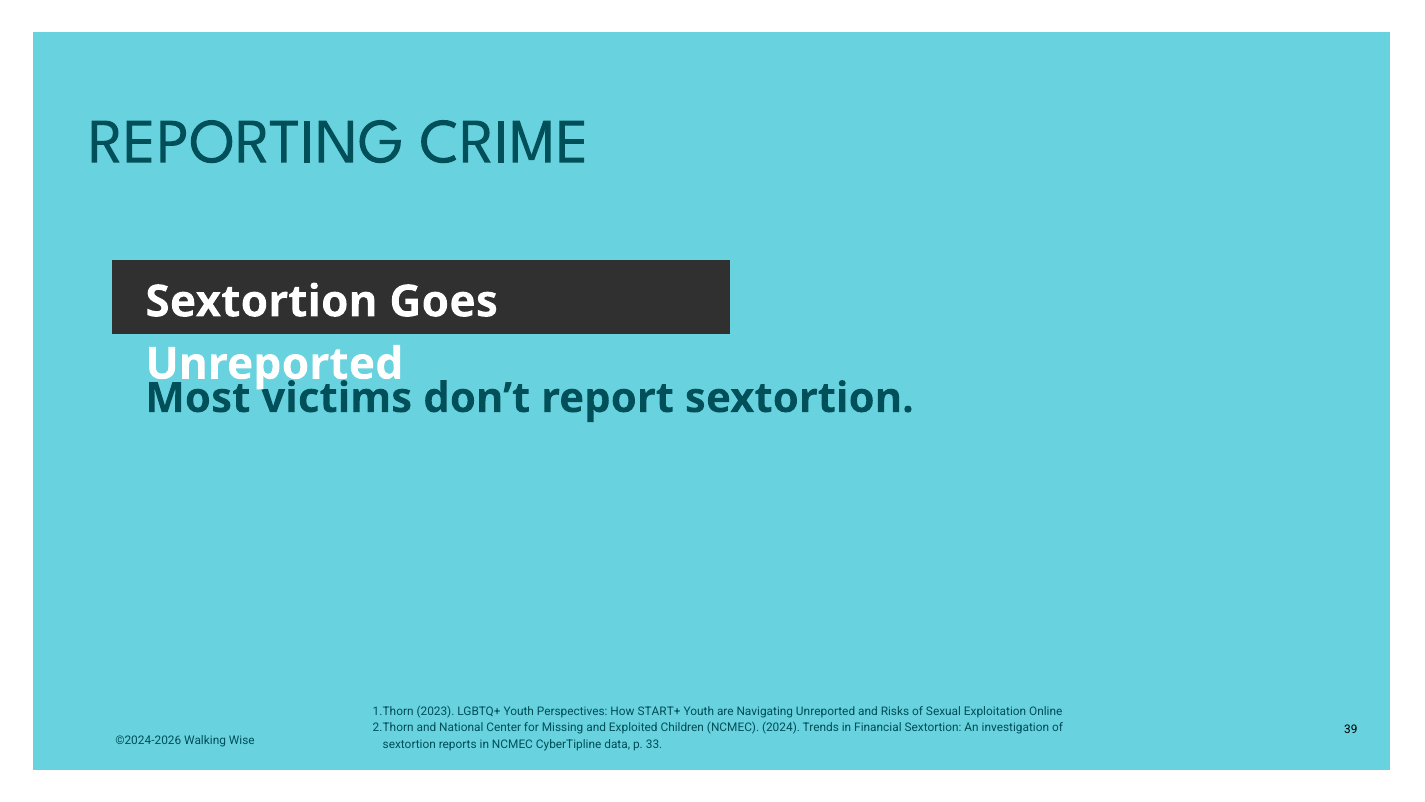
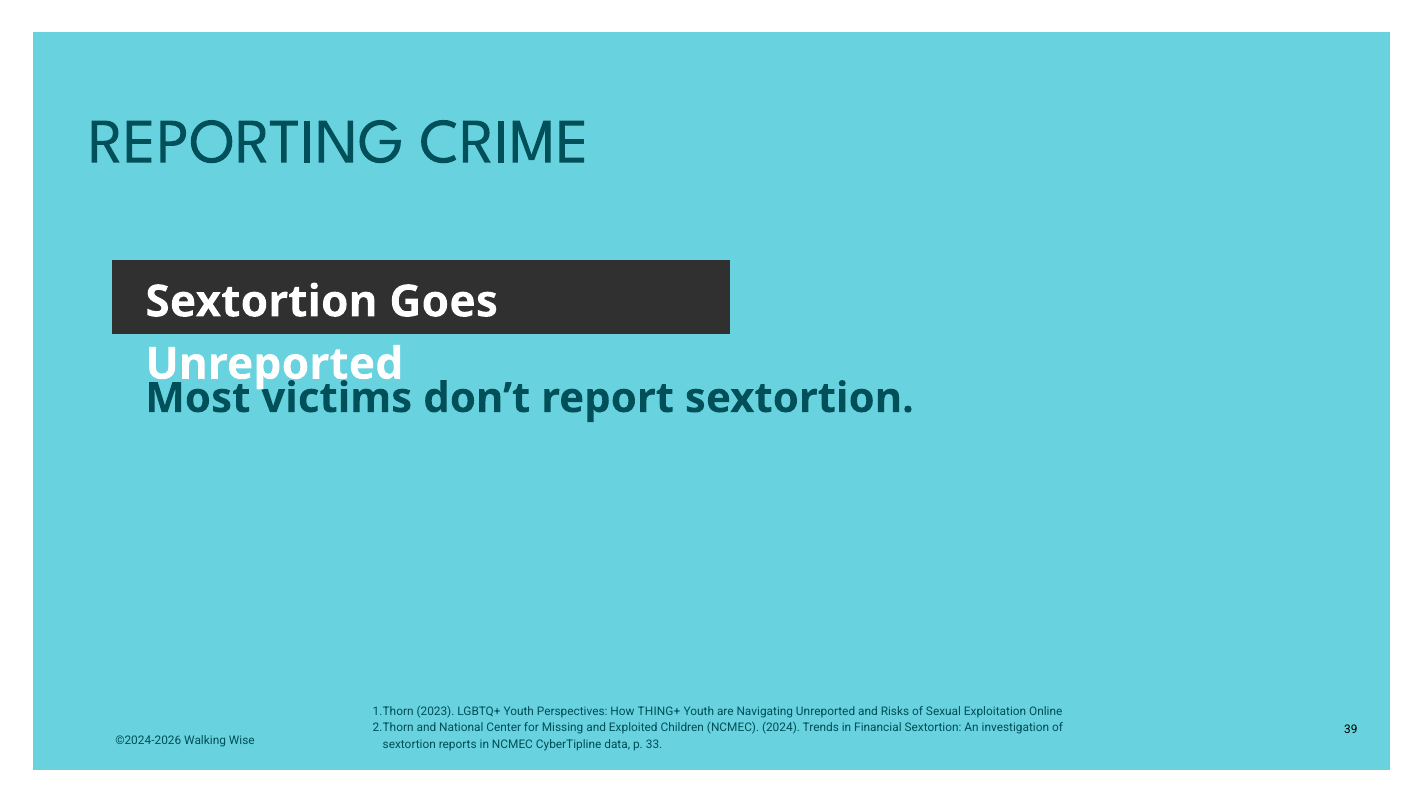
START+: START+ -> THING+ (659, 711)
